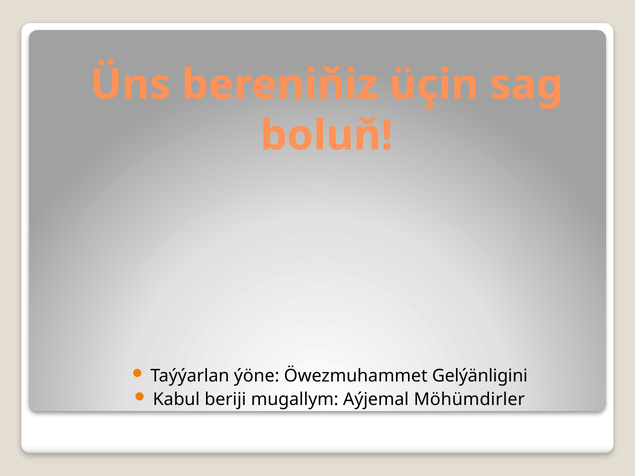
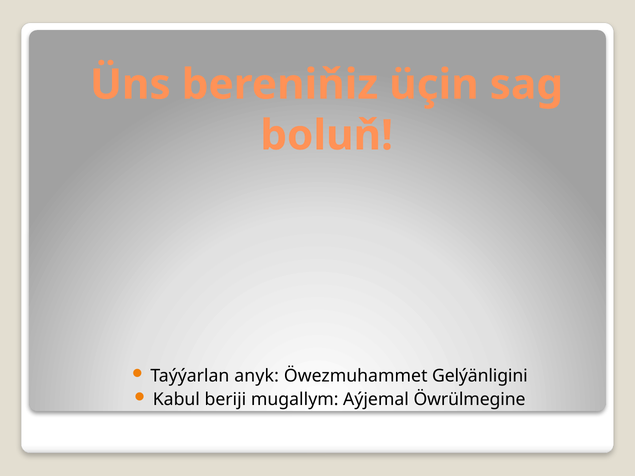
ýöne: ýöne -> anyk (257, 376)
Möhümdirler: Möhümdirler -> Öwrülmegine (470, 400)
